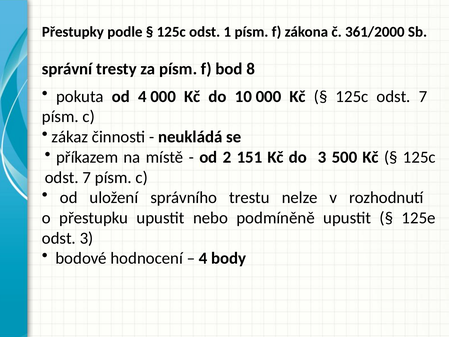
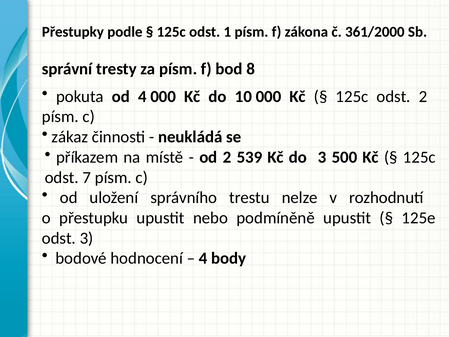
7: 7 -> 2 (423, 96)
151: 151 -> 539 (249, 157)
